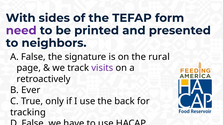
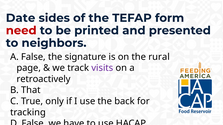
With: With -> Date (21, 18)
need colour: purple -> red (21, 31)
Ever: Ever -> That (31, 90)
